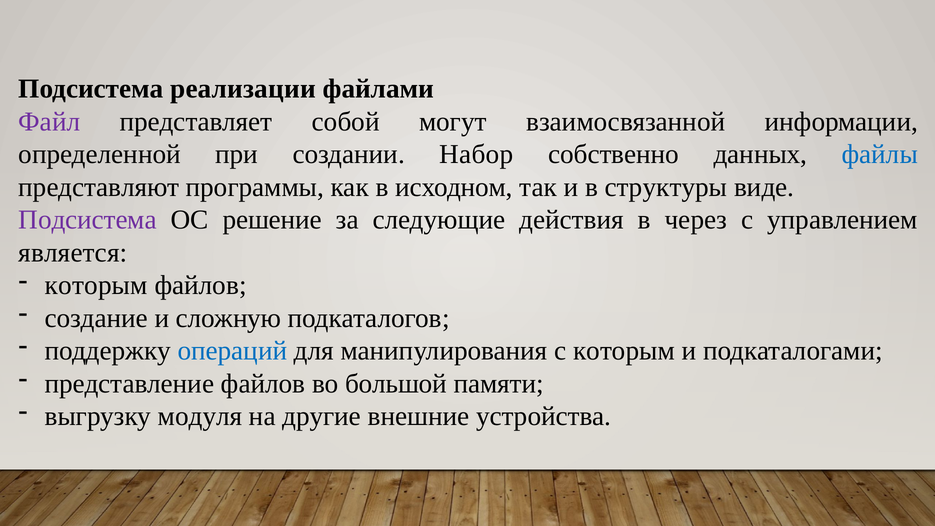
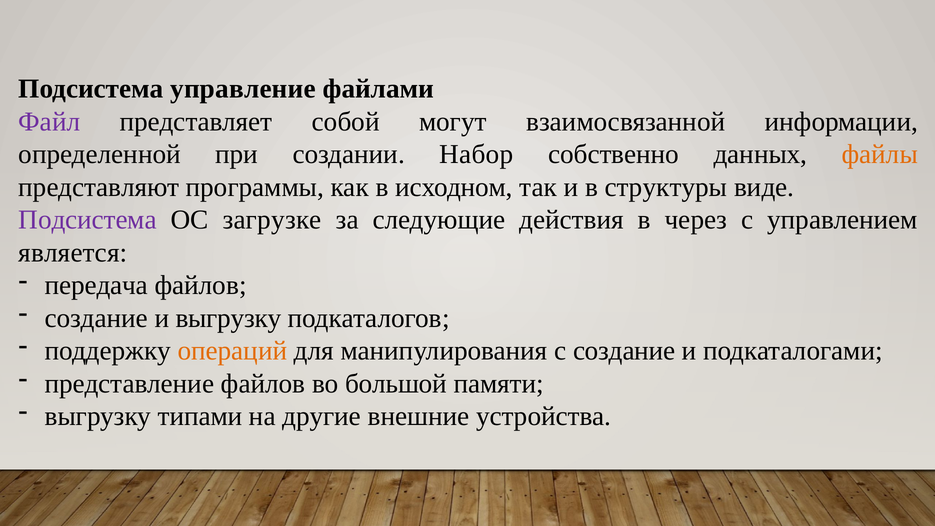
реализации: реализации -> управление (243, 89)
файлы colour: blue -> orange (880, 154)
решение: решение -> загрузке (272, 220)
которым: которым -> передача (96, 285)
и сложную: сложную -> выгрузку (229, 318)
операций colour: blue -> orange (232, 351)
с которым: которым -> создание (624, 351)
модуля: модуля -> типами (200, 416)
